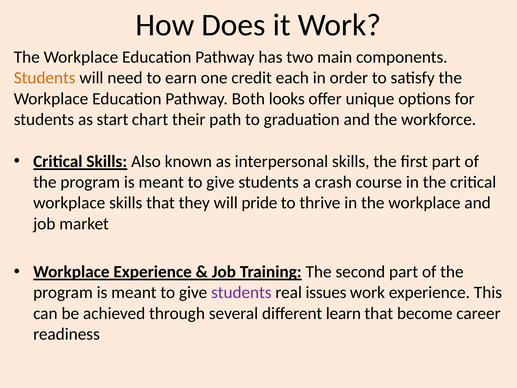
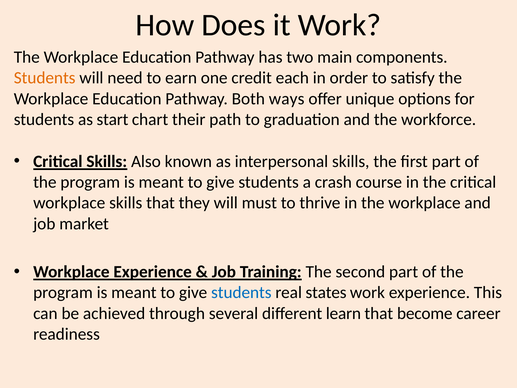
looks: looks -> ways (287, 99)
pride: pride -> must (259, 203)
students colour: purple -> blue (241, 292)
issues: issues -> states (326, 292)
